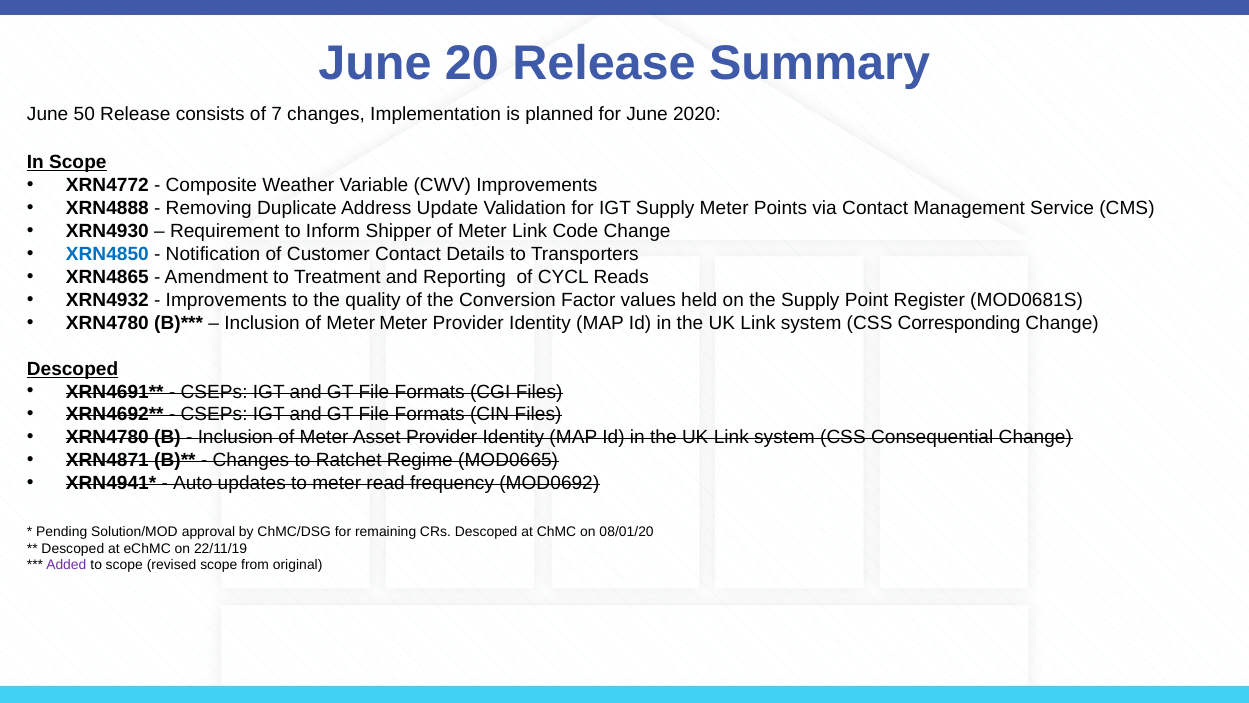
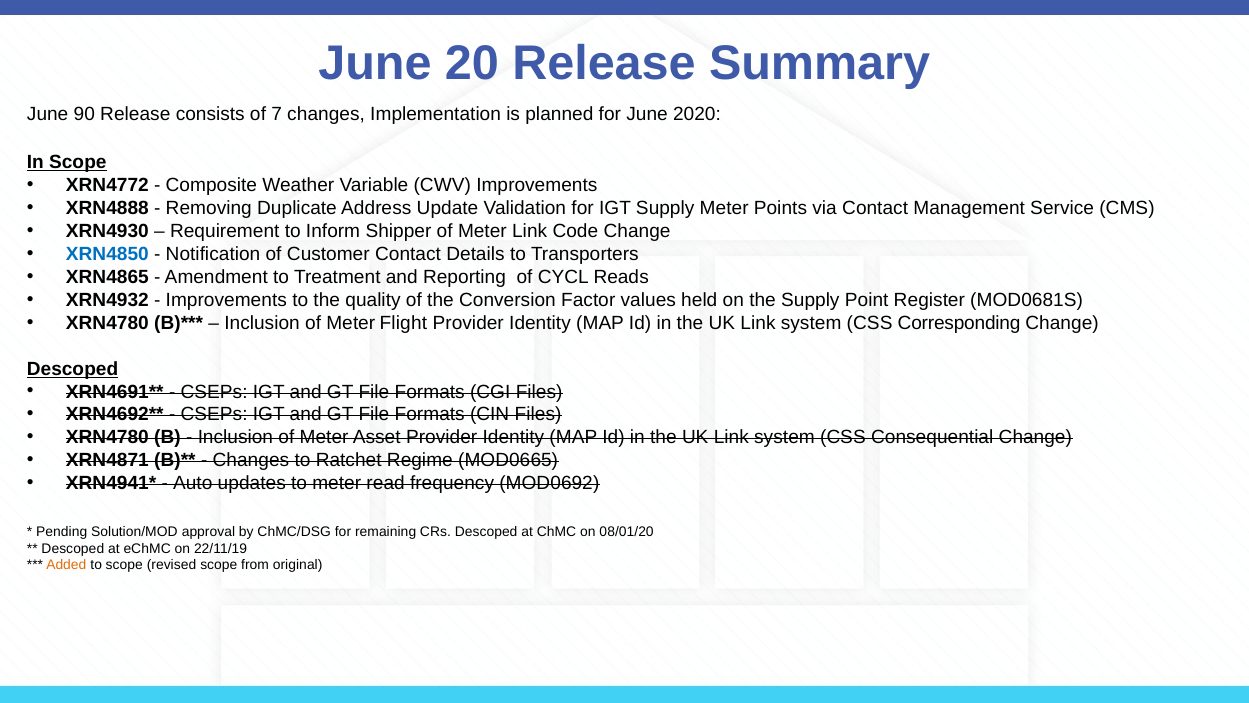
50: 50 -> 90 (84, 114)
Meter Meter: Meter -> Flight (403, 323)
Added colour: purple -> orange (66, 565)
